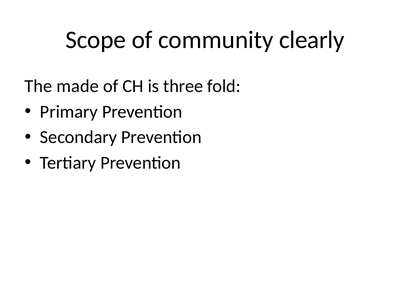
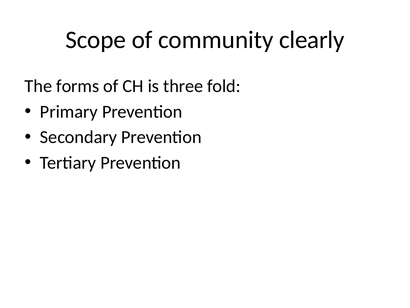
made: made -> forms (78, 86)
